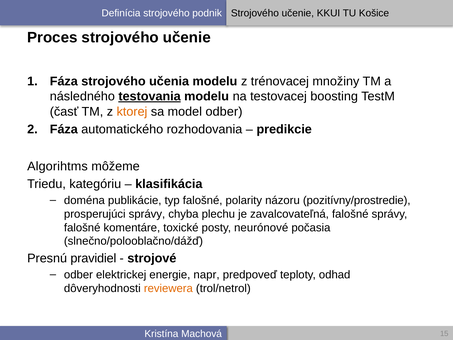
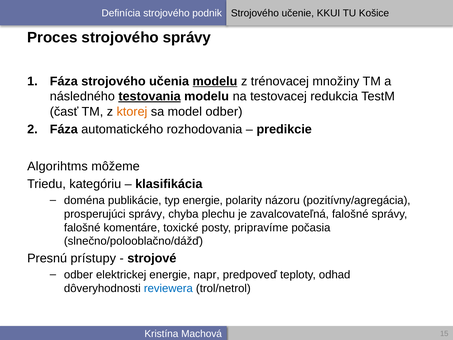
Proces strojového učenie: učenie -> správy (187, 38)
modelu underline: none -> present (215, 81)
boosting: boosting -> redukcia (334, 96)
typ falošné: falošné -> energie (203, 200)
pozitívny/prostredie: pozitívny/prostredie -> pozitívny/agregácia (357, 200)
neurónové: neurónové -> pripravíme (261, 227)
pravidiel: pravidiel -> prístupy (93, 258)
reviewera colour: orange -> blue (168, 288)
